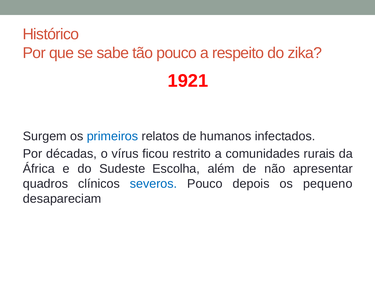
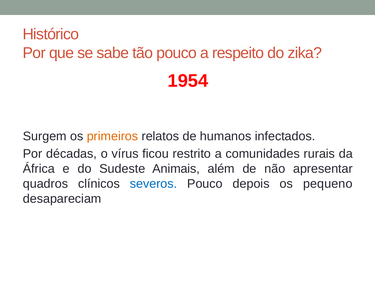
1921: 1921 -> 1954 (188, 81)
primeiros colour: blue -> orange (112, 136)
Escolha: Escolha -> Animais (176, 169)
